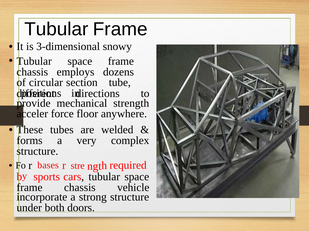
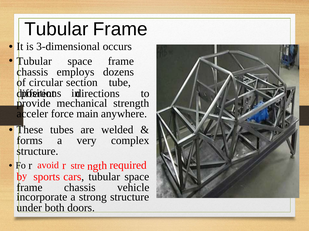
snowy: snowy -> occurs (117, 47)
floor: floor -> main (87, 114)
bases: bases -> avoid (48, 166)
